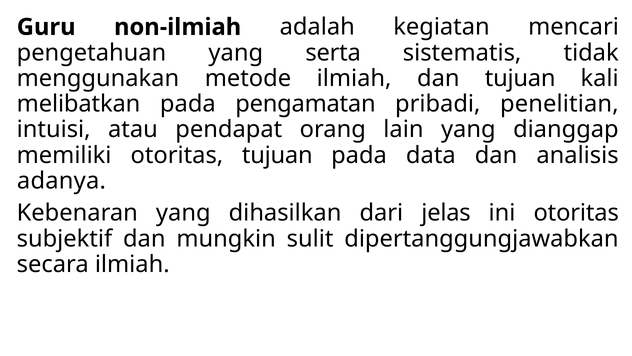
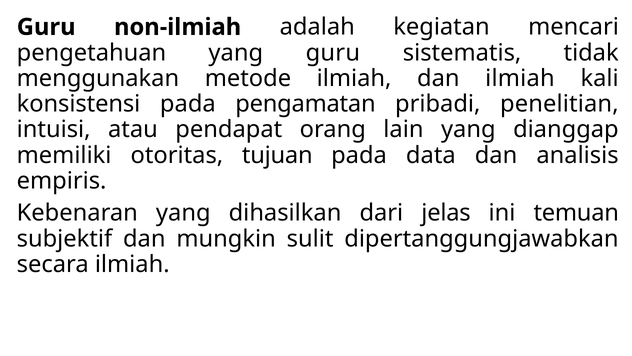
yang serta: serta -> guru (333, 53)
dan tujuan: tujuan -> ilmiah (520, 78)
melibatkan: melibatkan -> konsistensi (79, 104)
adanya: adanya -> empiris (62, 181)
ini otoritas: otoritas -> temuan (576, 213)
